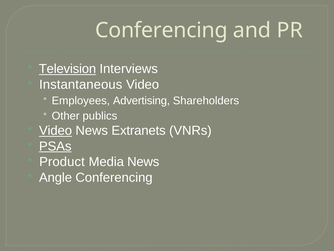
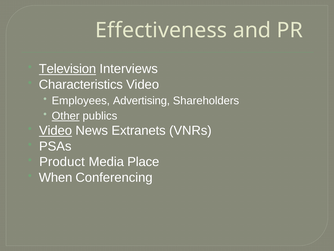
Conferencing: Conferencing -> Effectiveness (161, 30)
Instantaneous: Instantaneous -> Characteristics (81, 84)
Other underline: none -> present (66, 116)
PSAs underline: present -> none (55, 146)
Media News: News -> Place (143, 162)
Angle: Angle -> When (56, 177)
